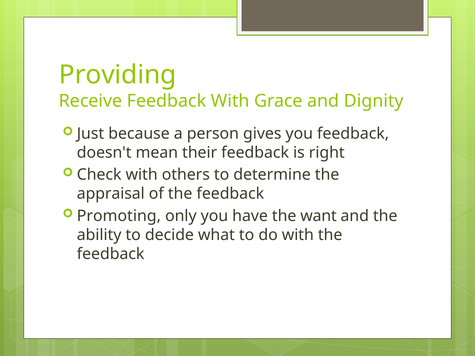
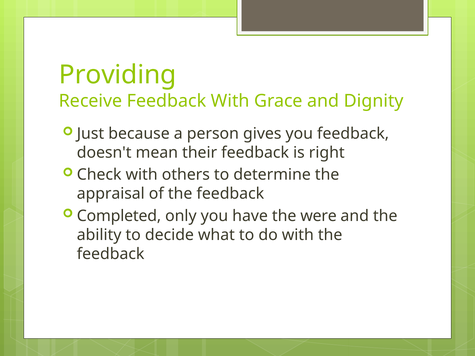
Promoting: Promoting -> Completed (119, 216)
want: want -> were (319, 216)
